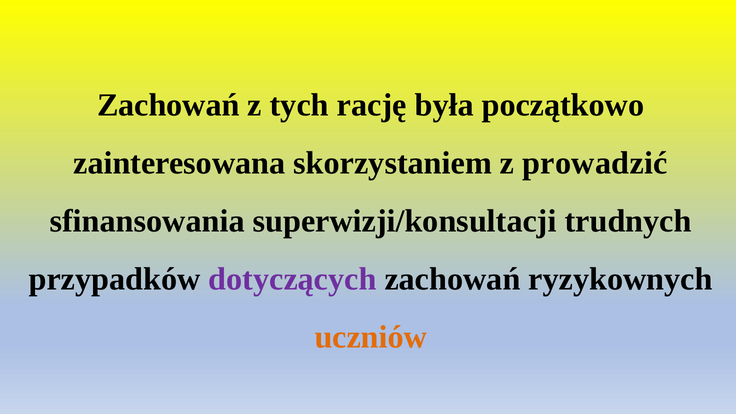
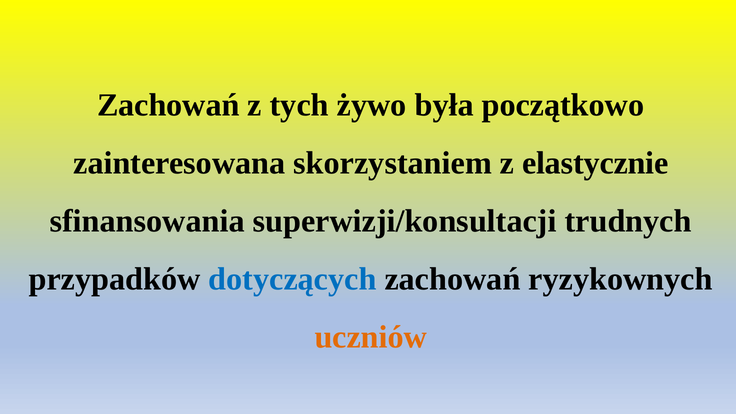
rację: rację -> żywo (372, 105)
prowadzić: prowadzić -> elastycznie (595, 163)
dotyczących colour: purple -> blue (292, 279)
